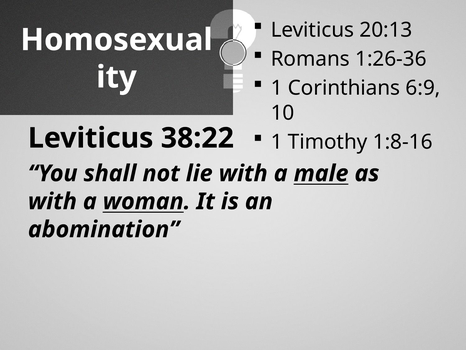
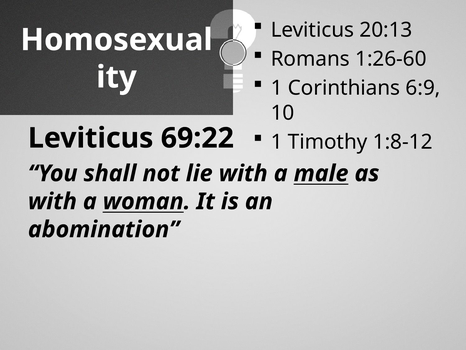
1:26-36: 1:26-36 -> 1:26-60 (391, 59)
1:8-16: 1:8-16 -> 1:8-12 (403, 142)
38:22: 38:22 -> 69:22 (197, 138)
